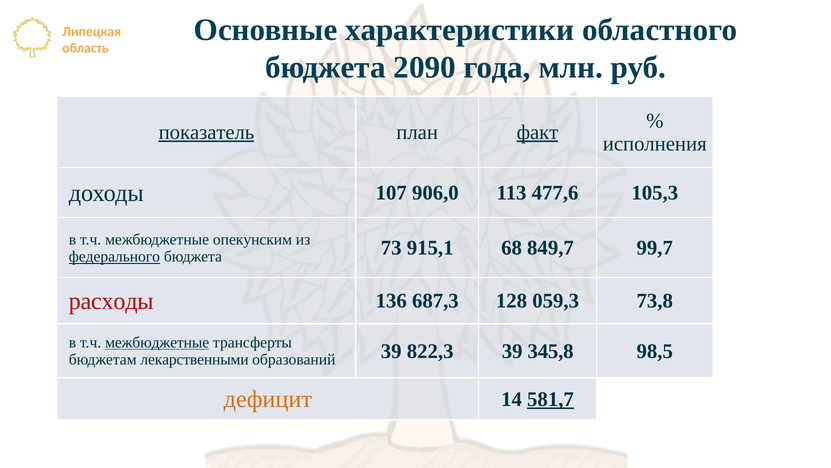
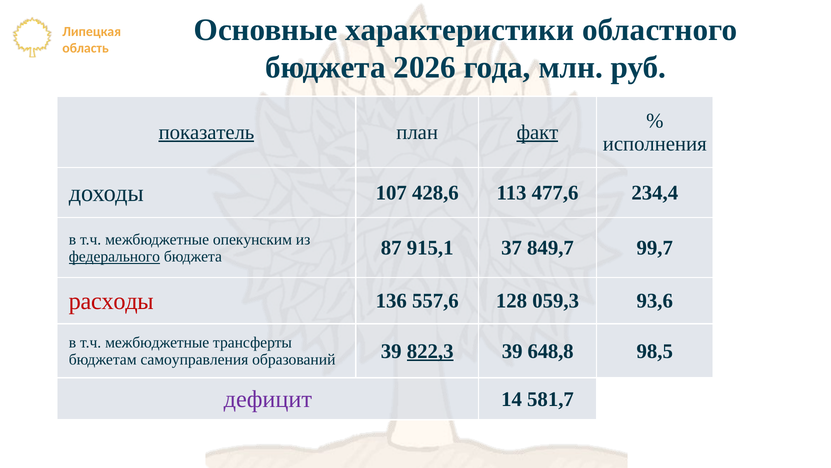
2090: 2090 -> 2026 (425, 67)
906,0: 906,0 -> 428,6 (435, 193)
105,3: 105,3 -> 234,4 (655, 193)
73: 73 -> 87 (391, 248)
68: 68 -> 37 (512, 248)
687,3: 687,3 -> 557,6 (435, 301)
73,8: 73,8 -> 93,6 (655, 301)
межбюджетные underline: present -> none (157, 342)
лекарственными: лекарственными -> самоуправления (194, 359)
822,3 underline: none -> present (430, 351)
345,8: 345,8 -> 648,8 (551, 351)
дефицит colour: orange -> purple (268, 399)
581,7 underline: present -> none (550, 399)
